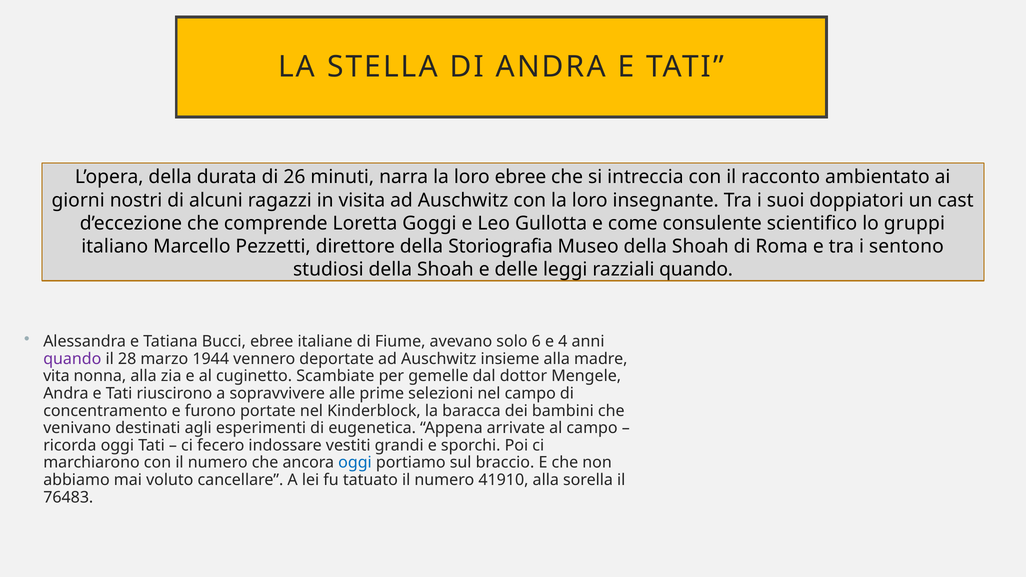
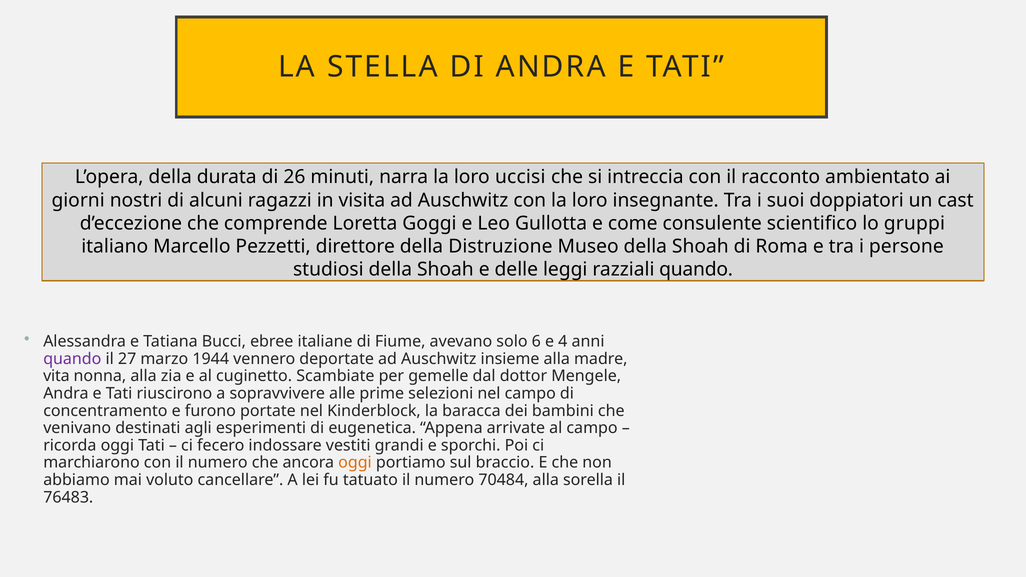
loro ebree: ebree -> uccisi (520, 177)
Storiografia: Storiografia -> Distruzione (500, 246)
sentono: sentono -> persone (906, 246)
28: 28 -> 27 (127, 359)
oggi colour: blue -> orange (355, 463)
41910: 41910 -> 70484 (503, 480)
